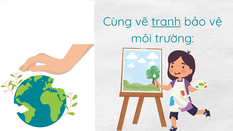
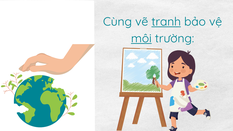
môi underline: none -> present (141, 38)
